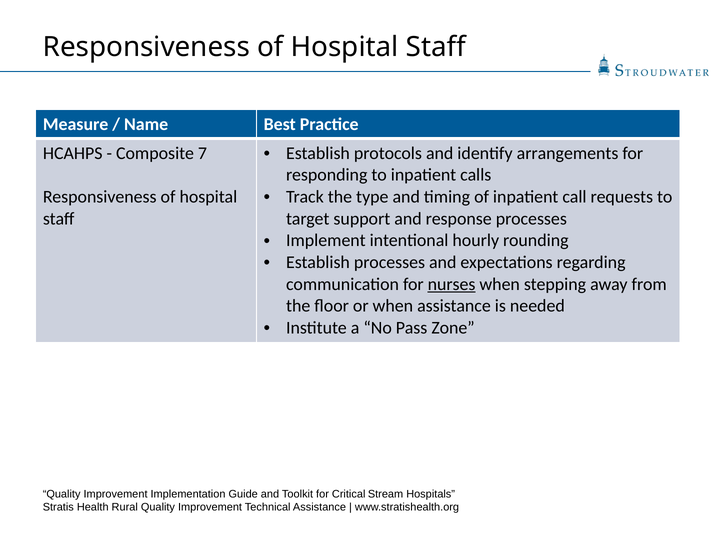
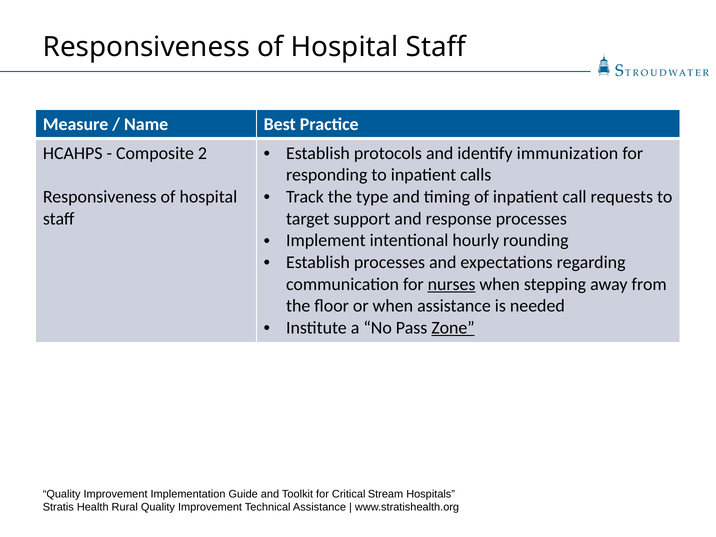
arrangements: arrangements -> immunization (567, 153)
7: 7 -> 2 (202, 153)
Zone underline: none -> present (453, 328)
